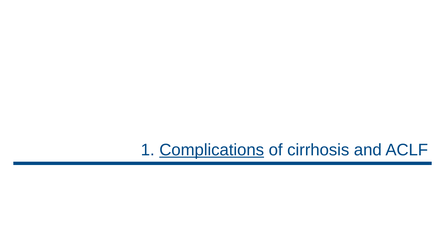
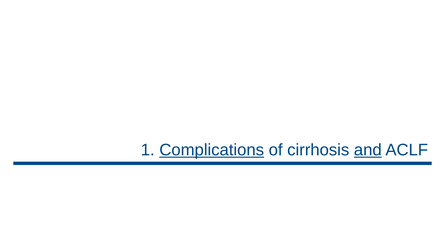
and underline: none -> present (368, 150)
